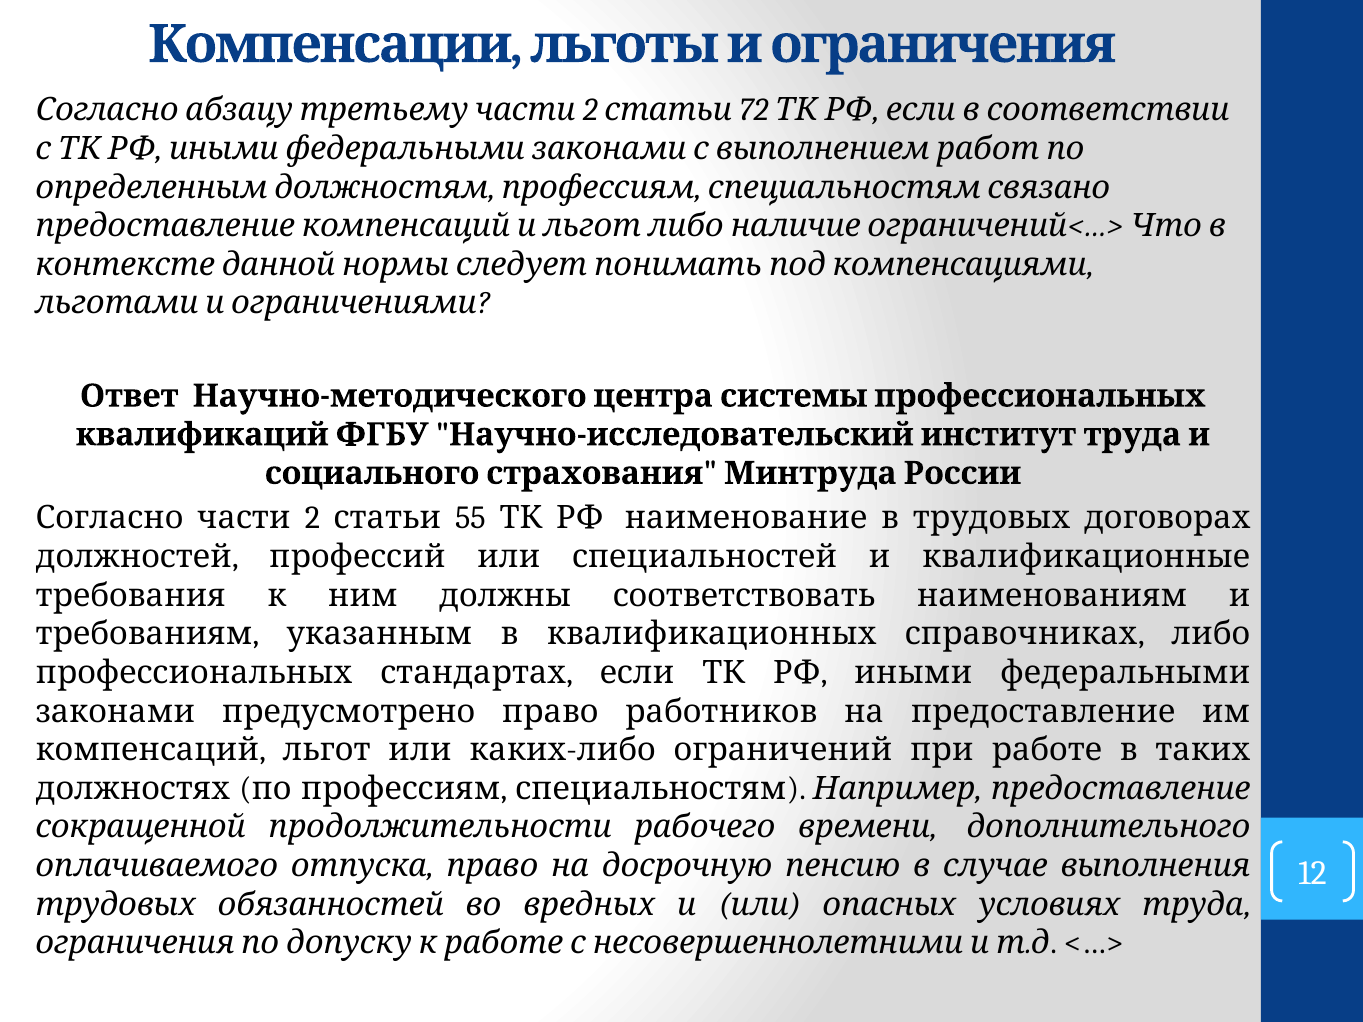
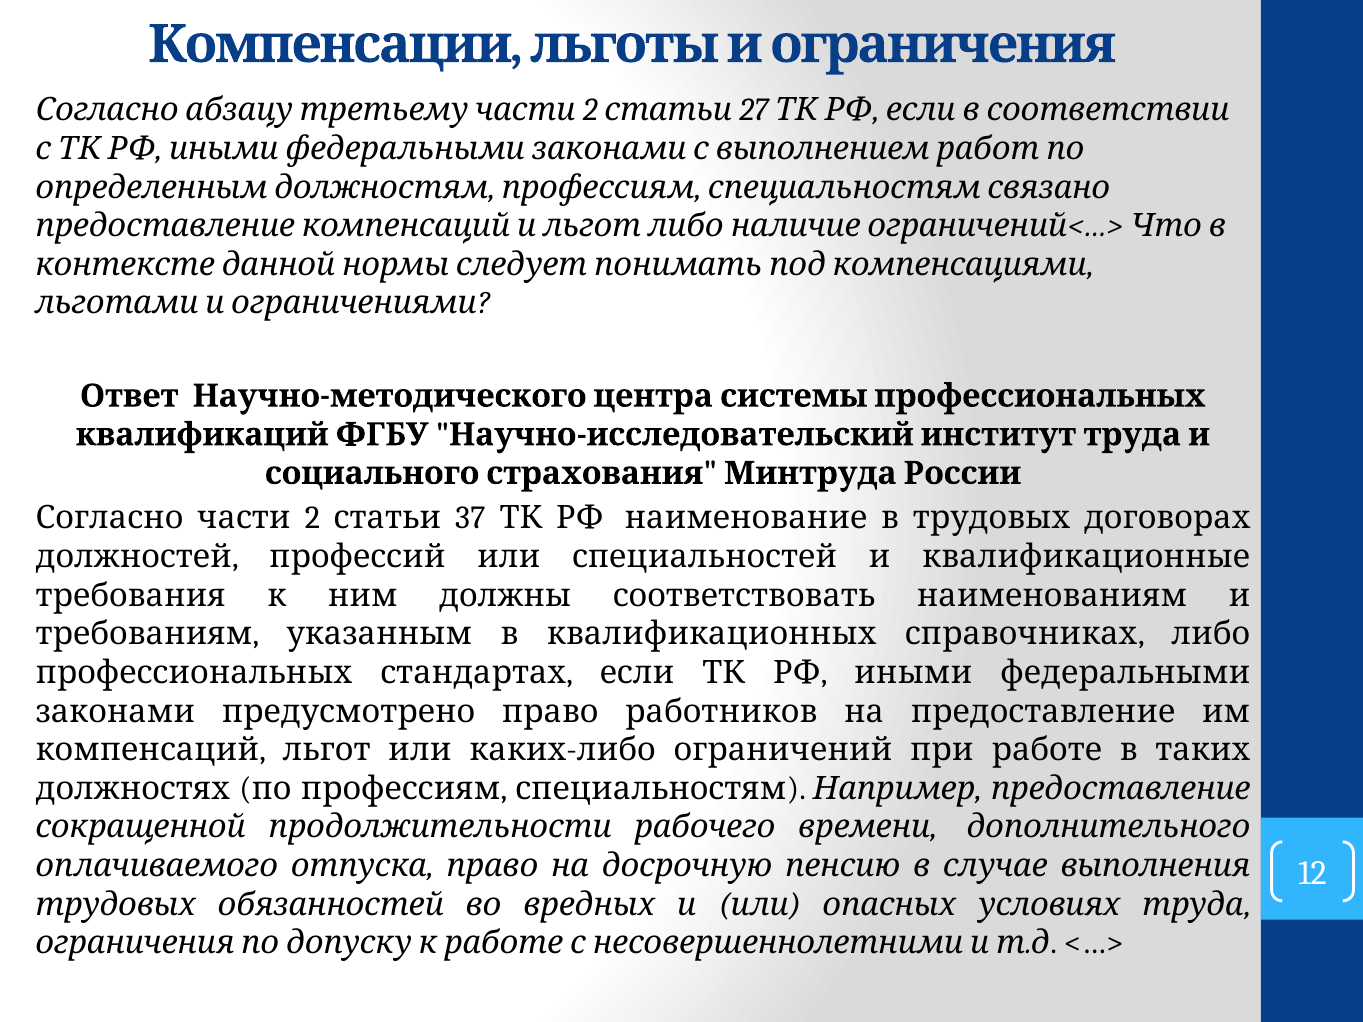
72: 72 -> 27 (754, 110)
55: 55 -> 37 (470, 518)
